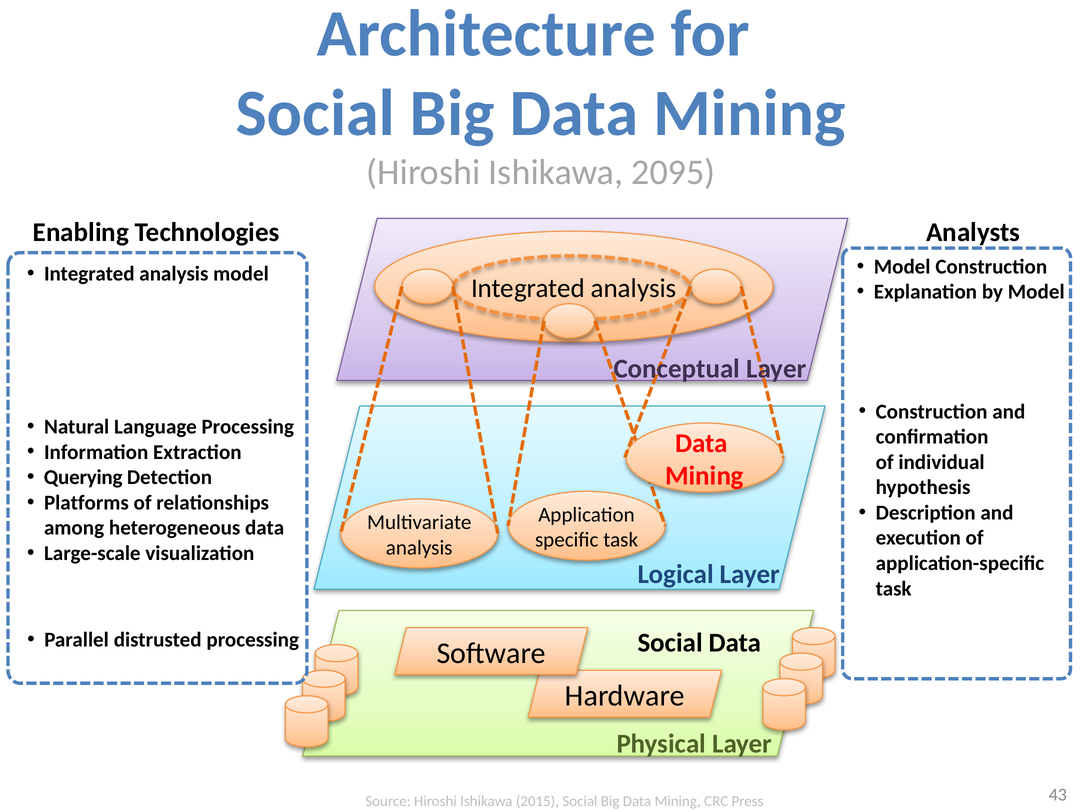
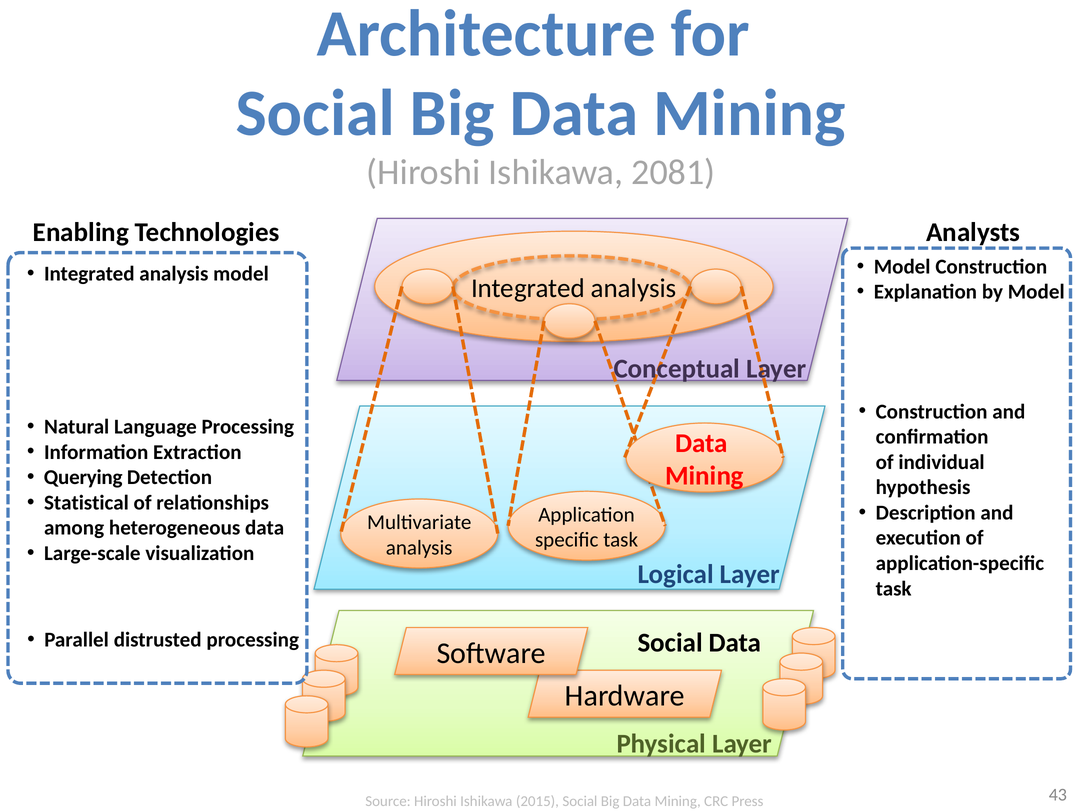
2095: 2095 -> 2081 (673, 172)
Platforms: Platforms -> Statistical (86, 502)
